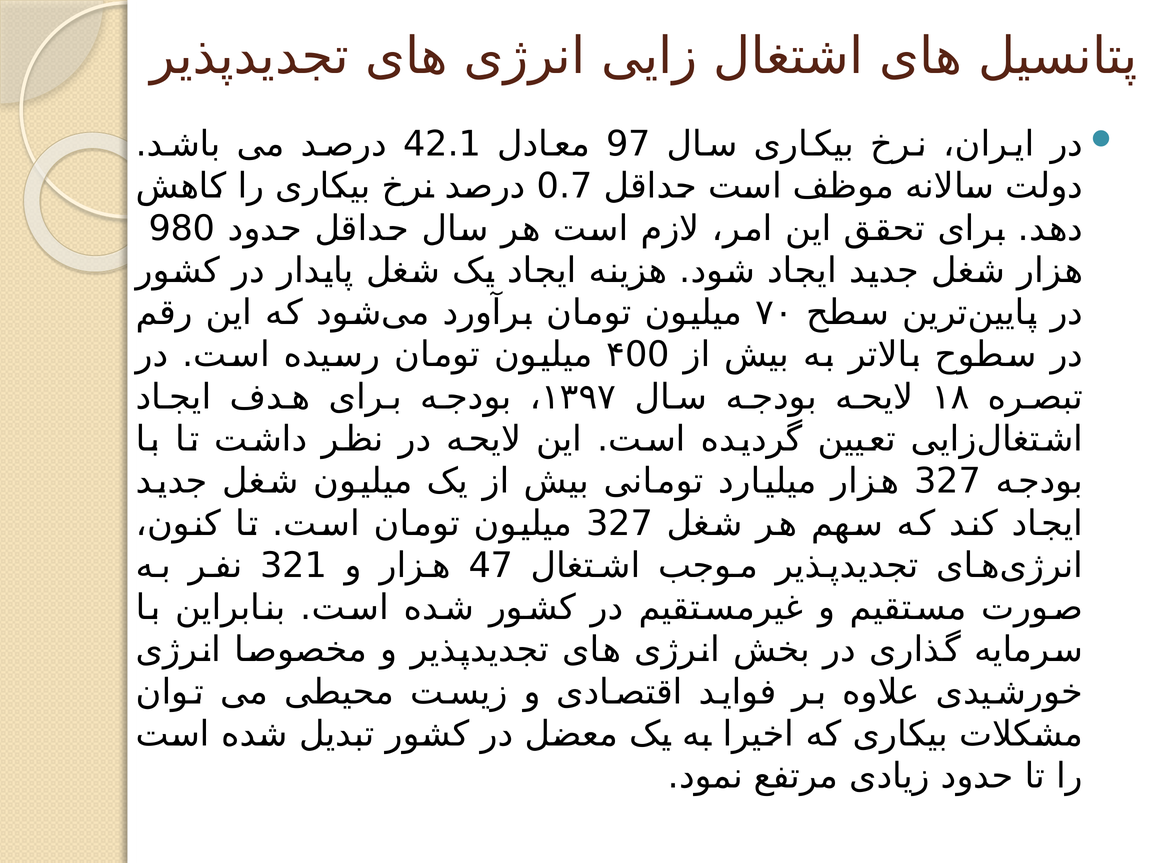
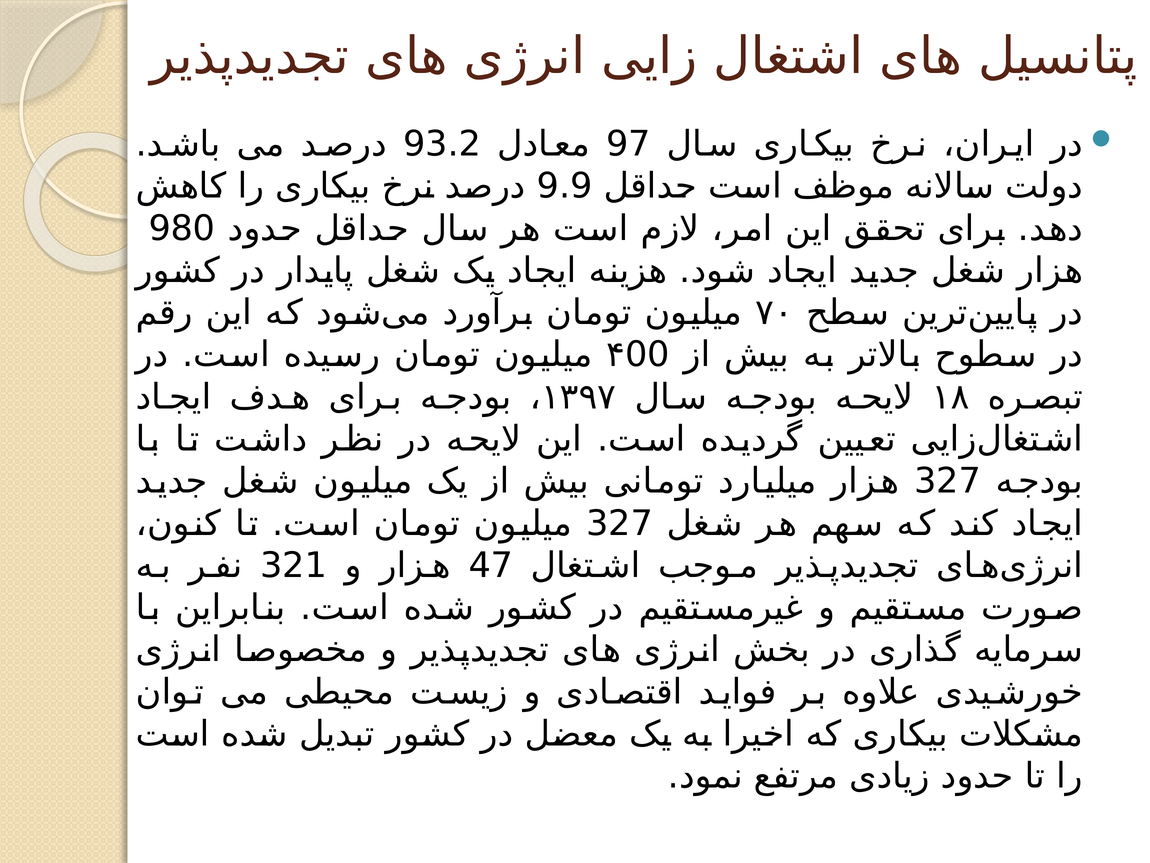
42.1: 42.1 -> 93.2 (442, 144)
0.7: 0.7 -> 9.9 (565, 186)
